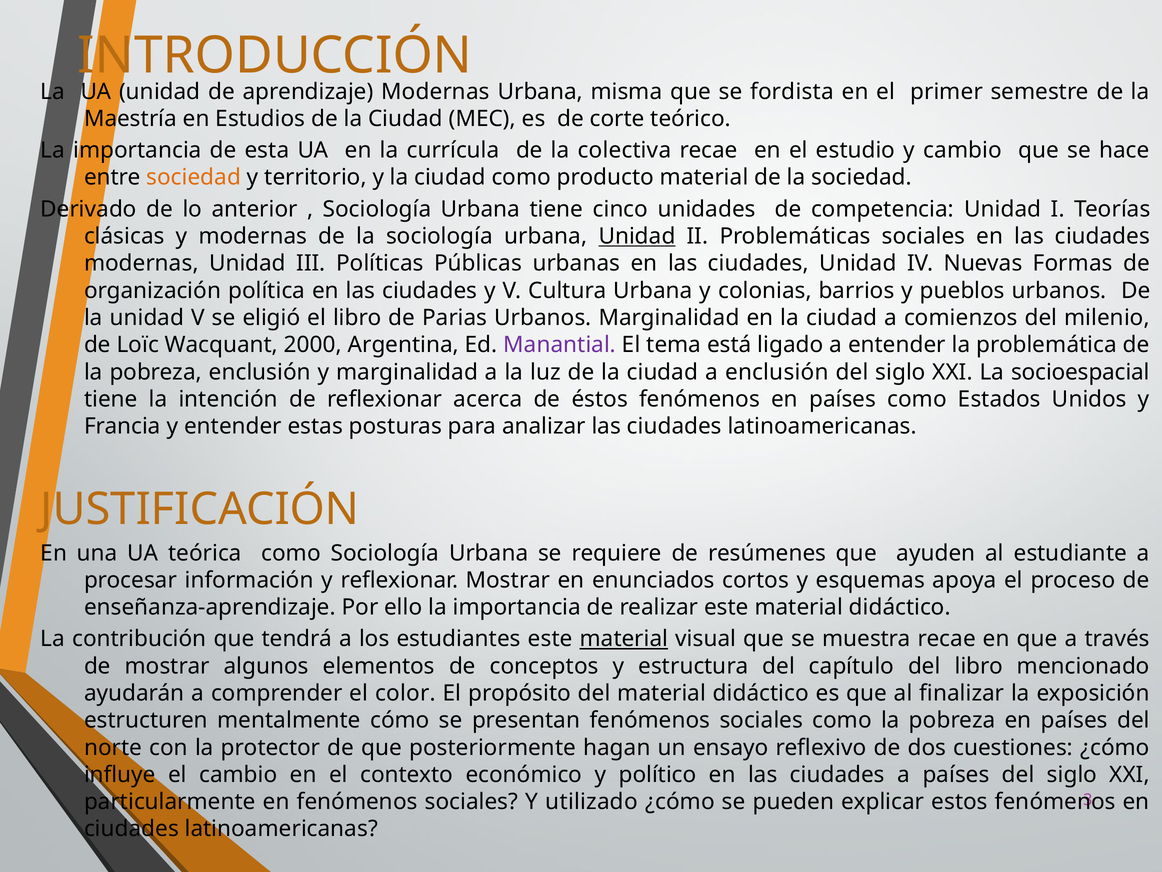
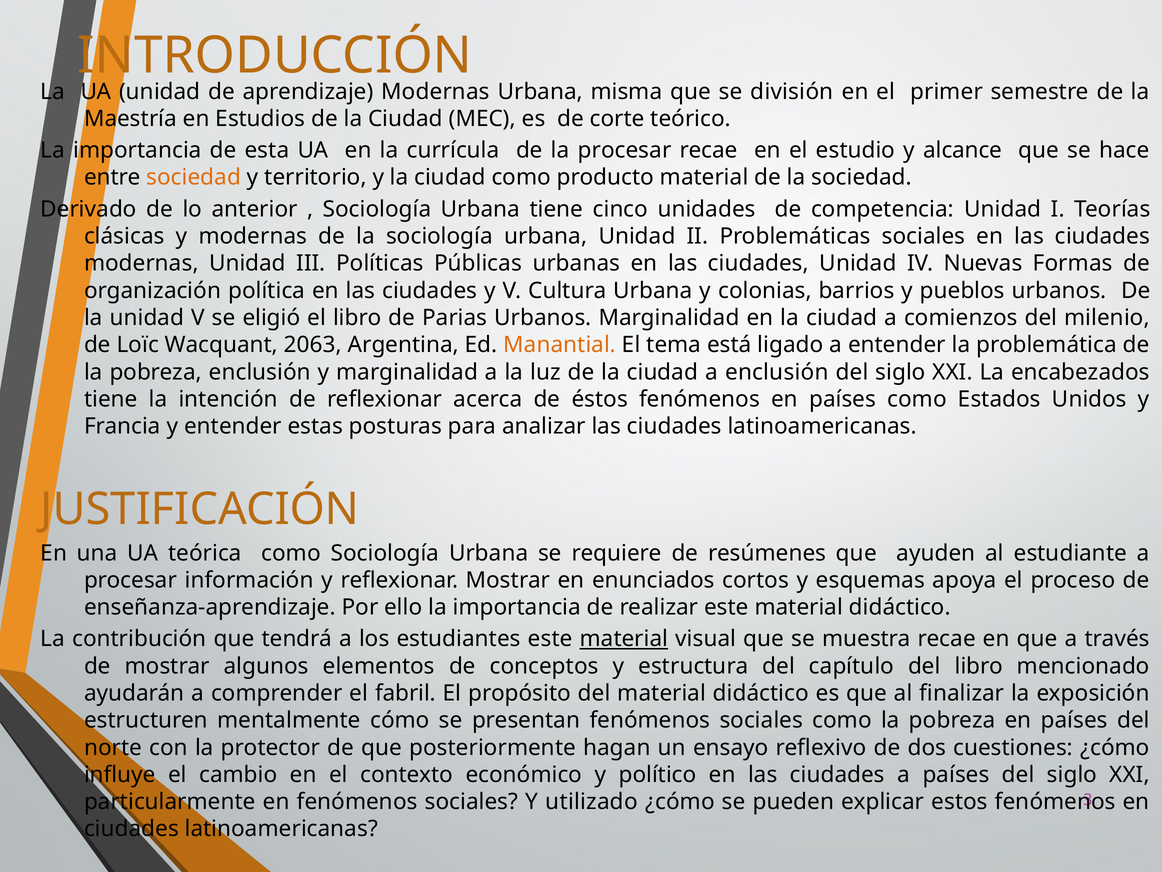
fordista: fordista -> división (792, 91)
la colectiva: colectiva -> procesar (625, 150)
y cambio: cambio -> alcance (963, 150)
Unidad underline: present -> none (637, 236)
2000: 2000 -> 2063 (313, 345)
Manantial colour: purple -> orange (560, 345)
socioespacial: socioespacial -> encabezados (1080, 372)
color: color -> fabril (406, 693)
